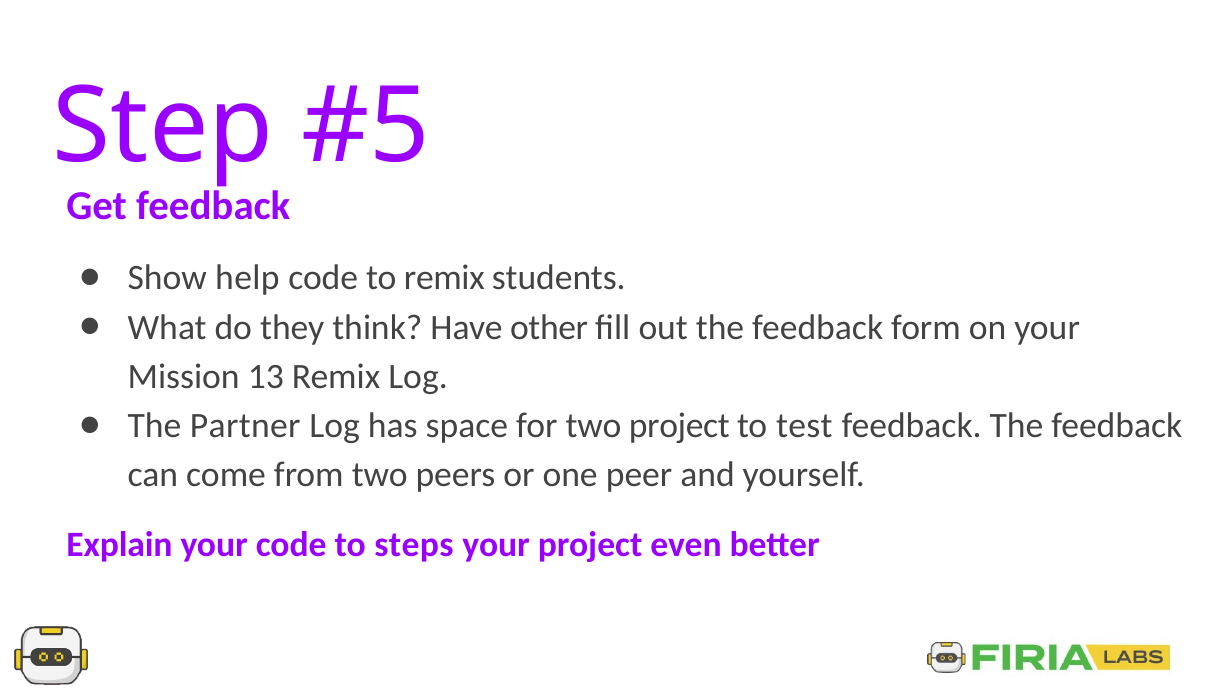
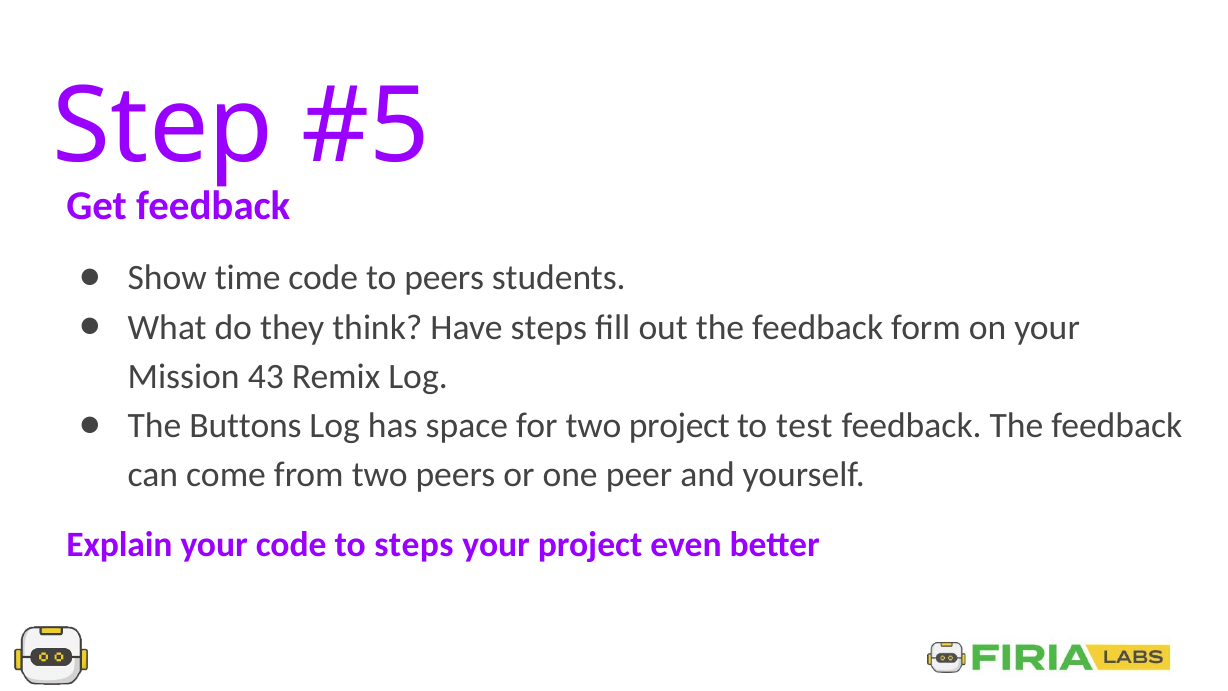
help: help -> time (248, 278)
to remix: remix -> peers (444, 278)
Have other: other -> steps (549, 327)
13: 13 -> 43 (266, 376)
Partner: Partner -> Buttons (246, 425)
